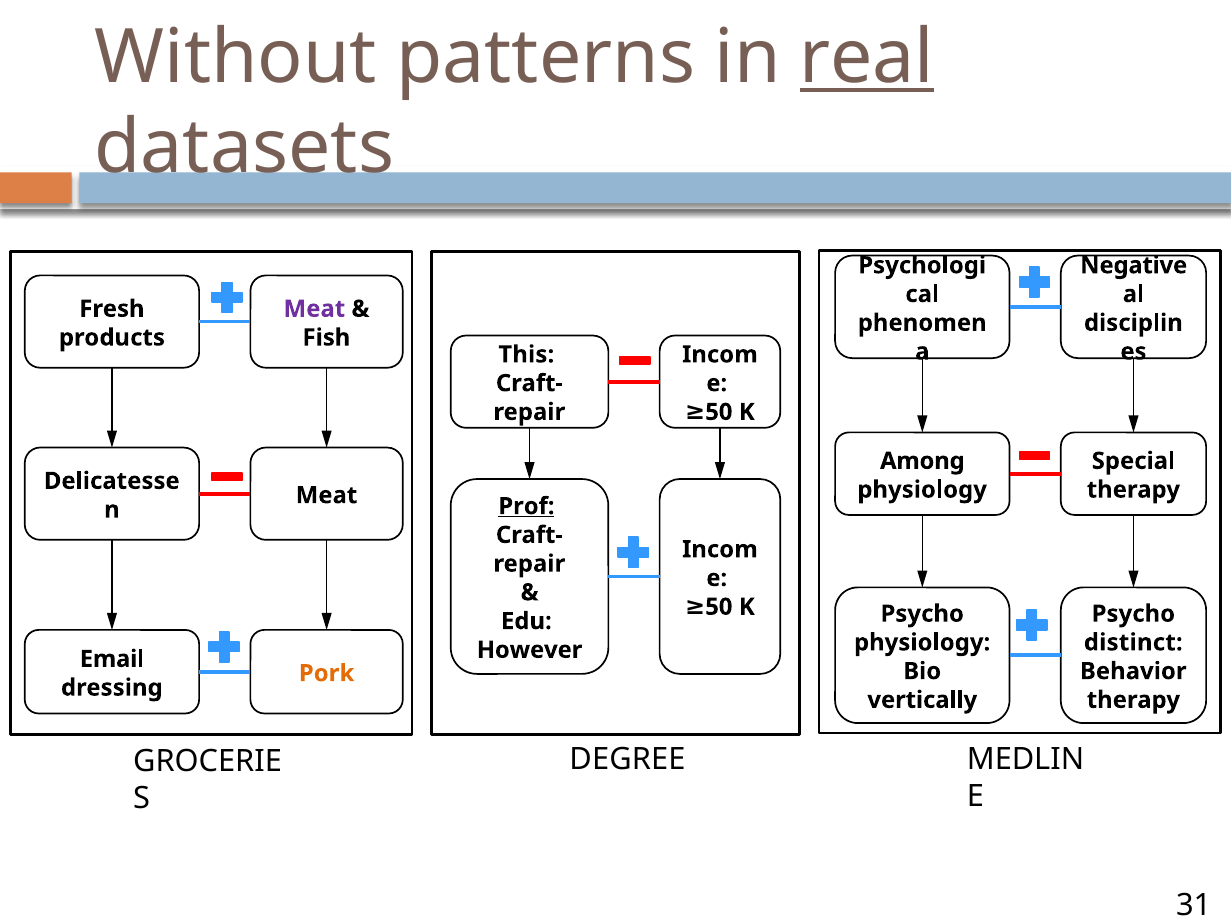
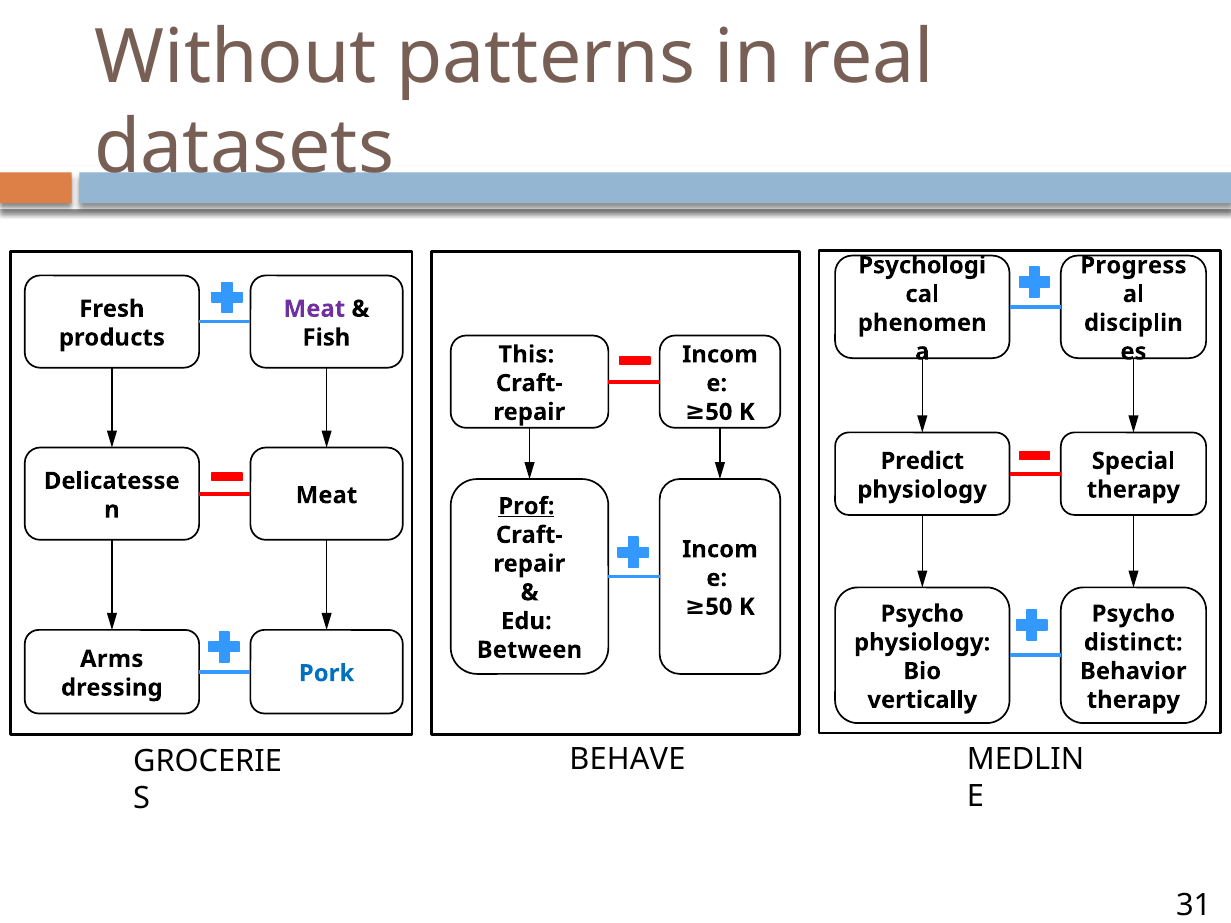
real underline: present -> none (867, 58)
Negative: Negative -> Progress (1133, 265)
Among: Among -> Predict (922, 461)
However: However -> Between (529, 650)
Email: Email -> Arms (112, 659)
Pork colour: orange -> blue (327, 674)
DEGREE: DEGREE -> BEHAVE (627, 760)
